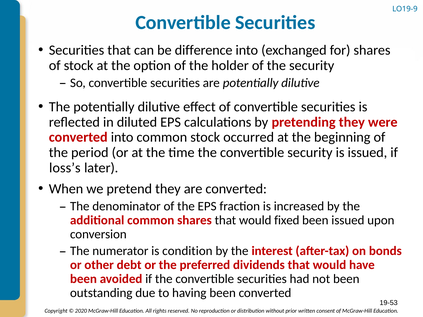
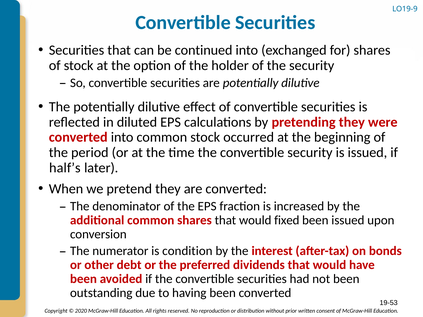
difference: difference -> continued (204, 50)
loss’s: loss’s -> half’s (65, 168)
